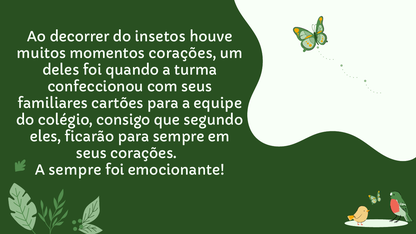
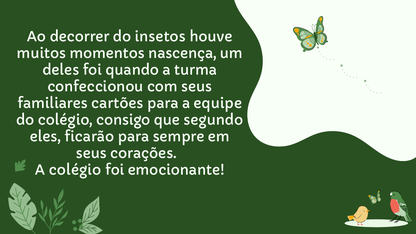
momentos corações: corações -> nascença (182, 54)
A sempre: sempre -> colégio (75, 170)
